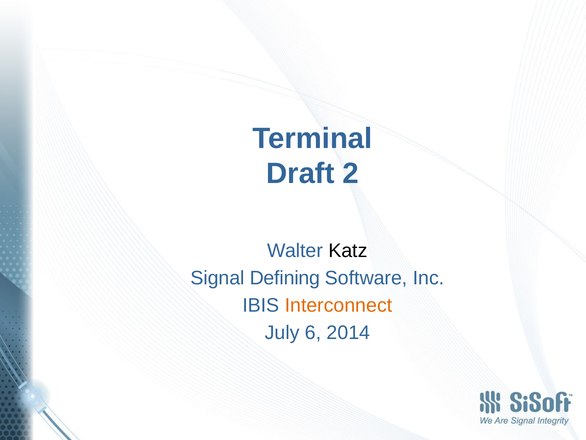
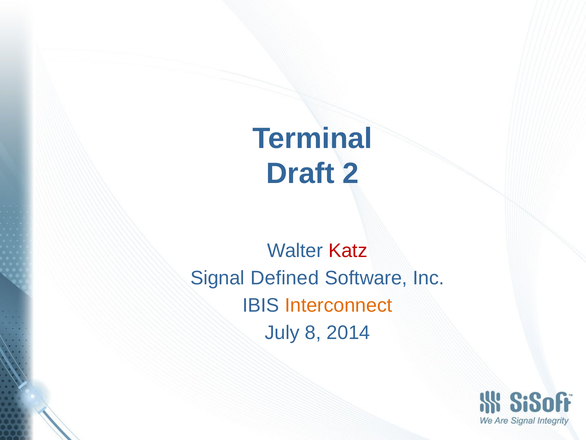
Katz colour: black -> red (348, 250)
Defining: Defining -> Defined (285, 278)
6: 6 -> 8 (313, 332)
